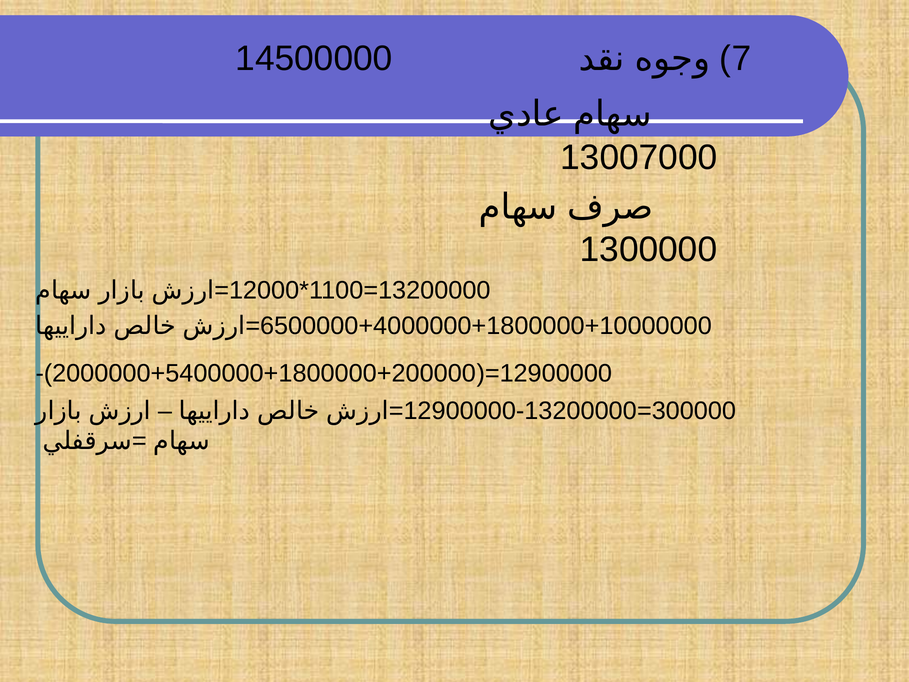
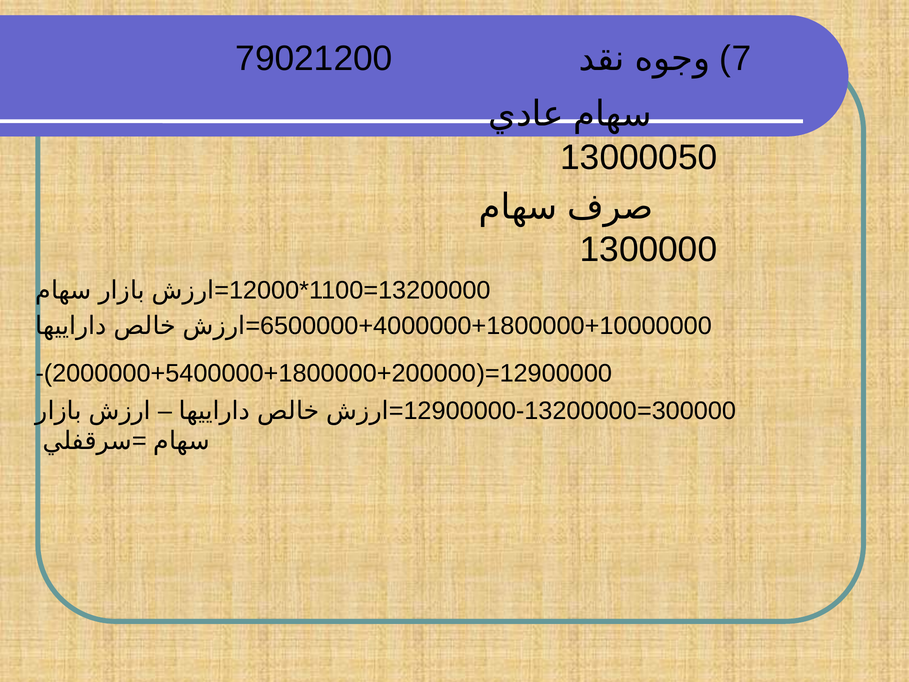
14500000: 14500000 -> 79021200 (314, 59)
13007000: 13007000 -> 13000050 (639, 158)
